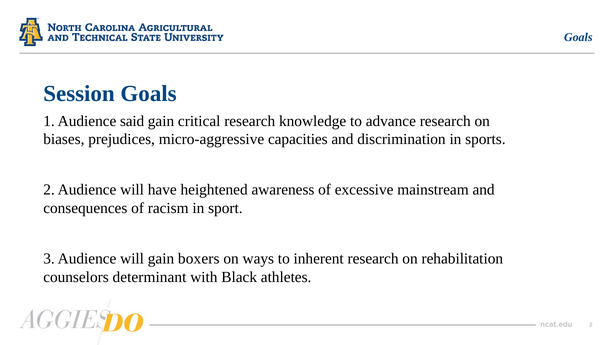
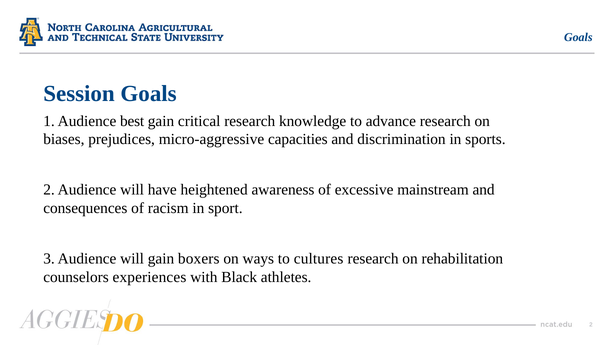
said: said -> best (132, 121)
inherent: inherent -> cultures (319, 258)
determinant: determinant -> experiences (149, 277)
